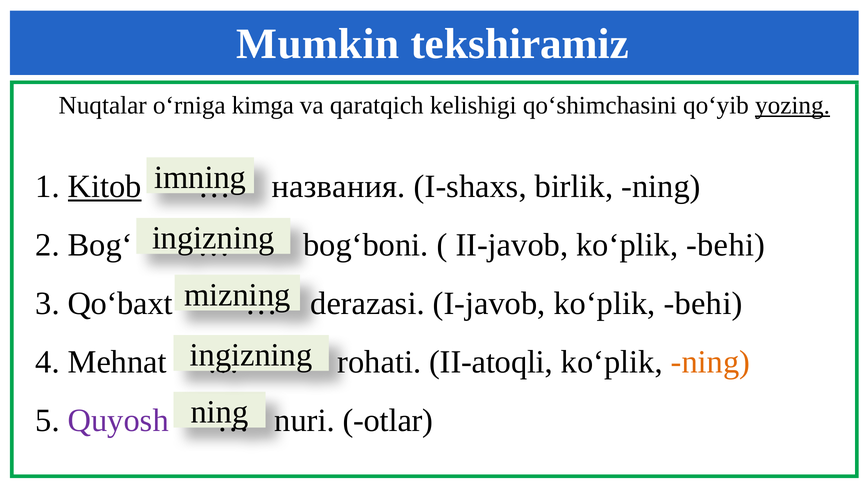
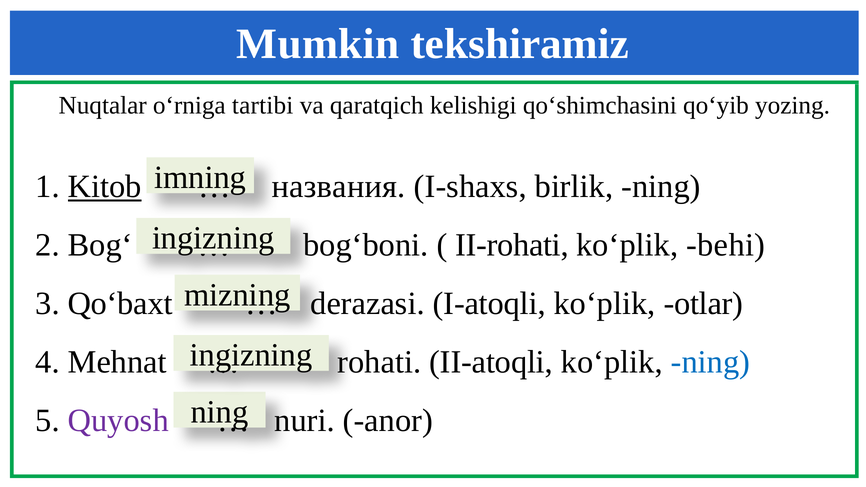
kimga: kimga -> tartibi (263, 106)
yozing underline: present -> none (793, 106)
II-javob: II-javob -> II-rohati (512, 245)
I-javob: I-javob -> I-atoqli (489, 304)
behi: behi -> otlar (703, 304)
ning colour: orange -> blue (711, 362)
otlar: otlar -> anor (388, 420)
